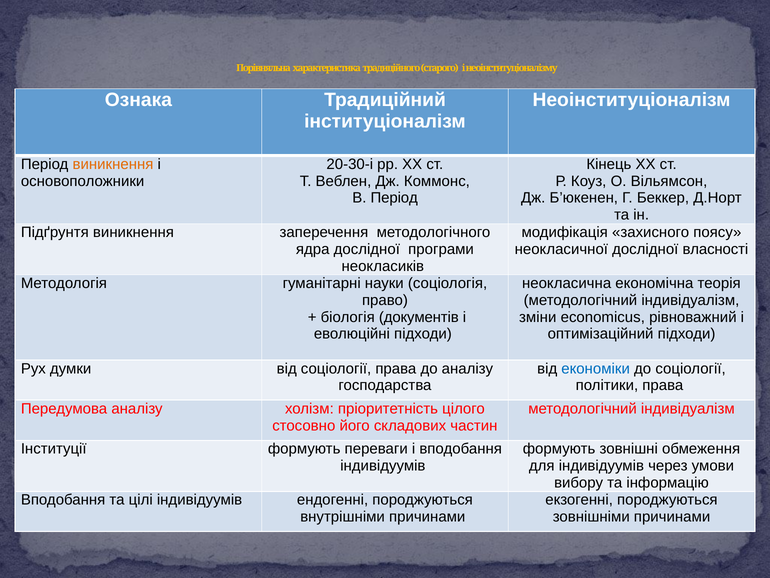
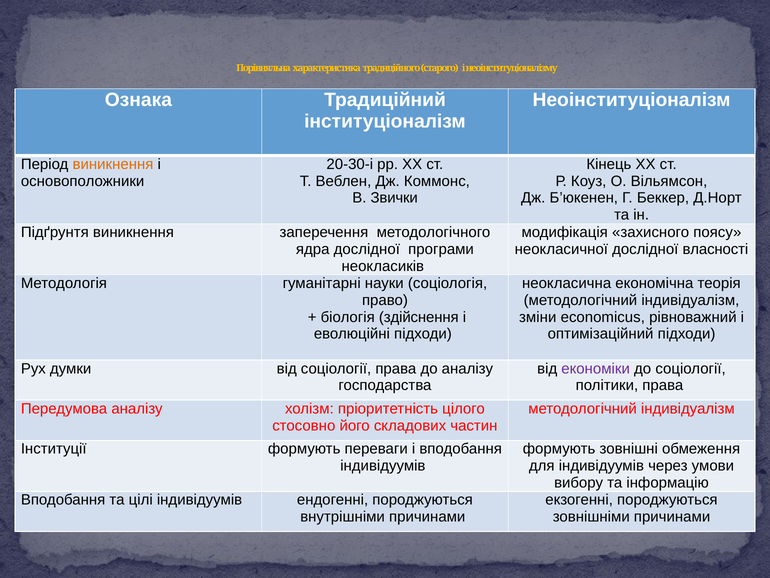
В Період: Період -> Звички (394, 198)
документів: документів -> здійснення (419, 317)
економіки colour: blue -> purple (596, 368)
